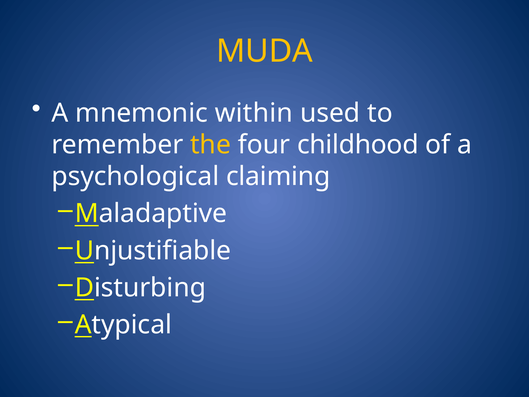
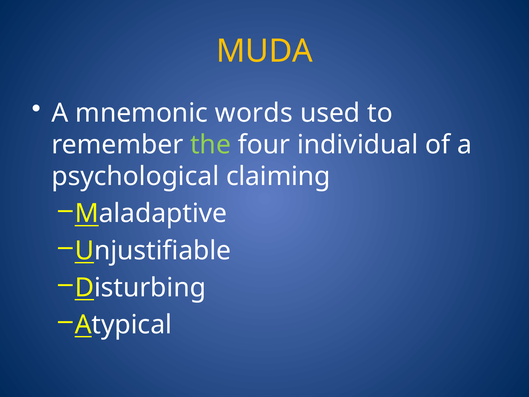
within: within -> words (254, 113)
the colour: yellow -> light green (211, 145)
childhood: childhood -> individual (358, 145)
